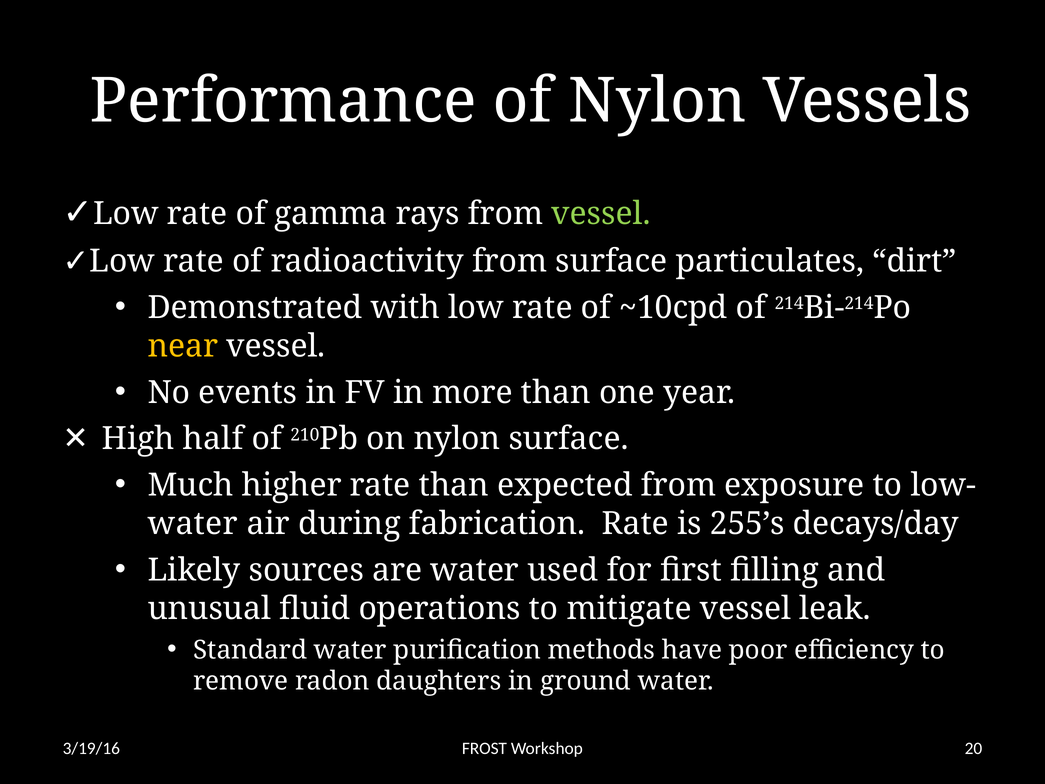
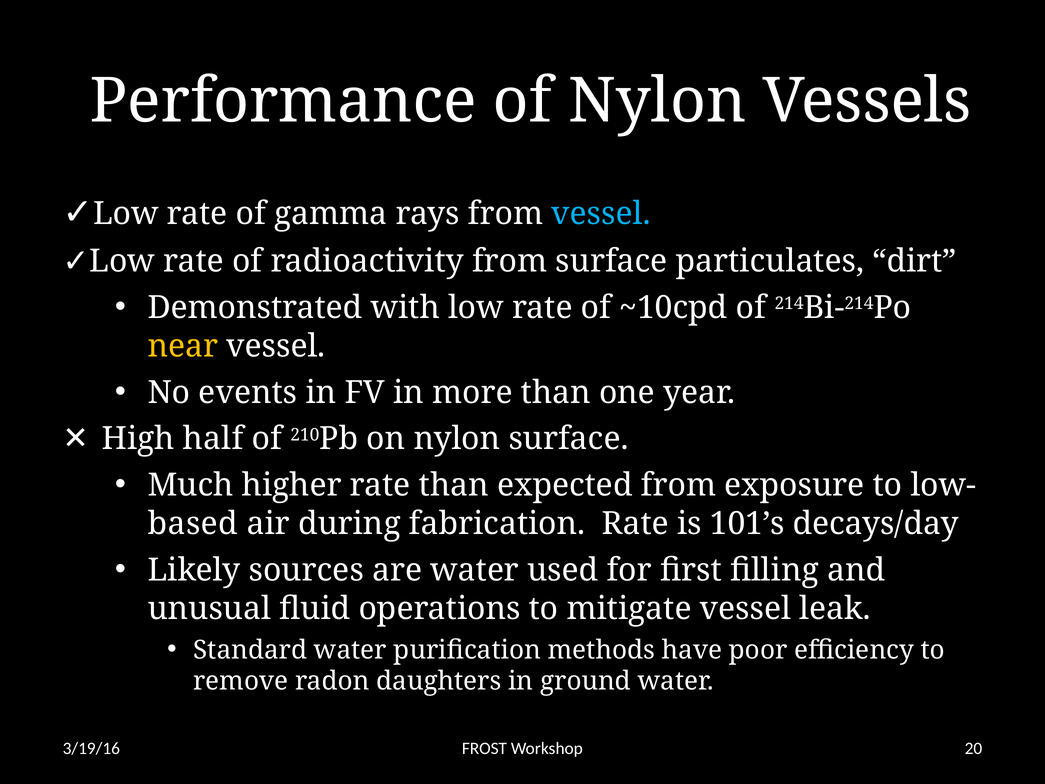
vessel colour: light green -> light blue (601, 214)
water: water -> based (193, 524)
255’s: 255’s -> 101’s (747, 524)
